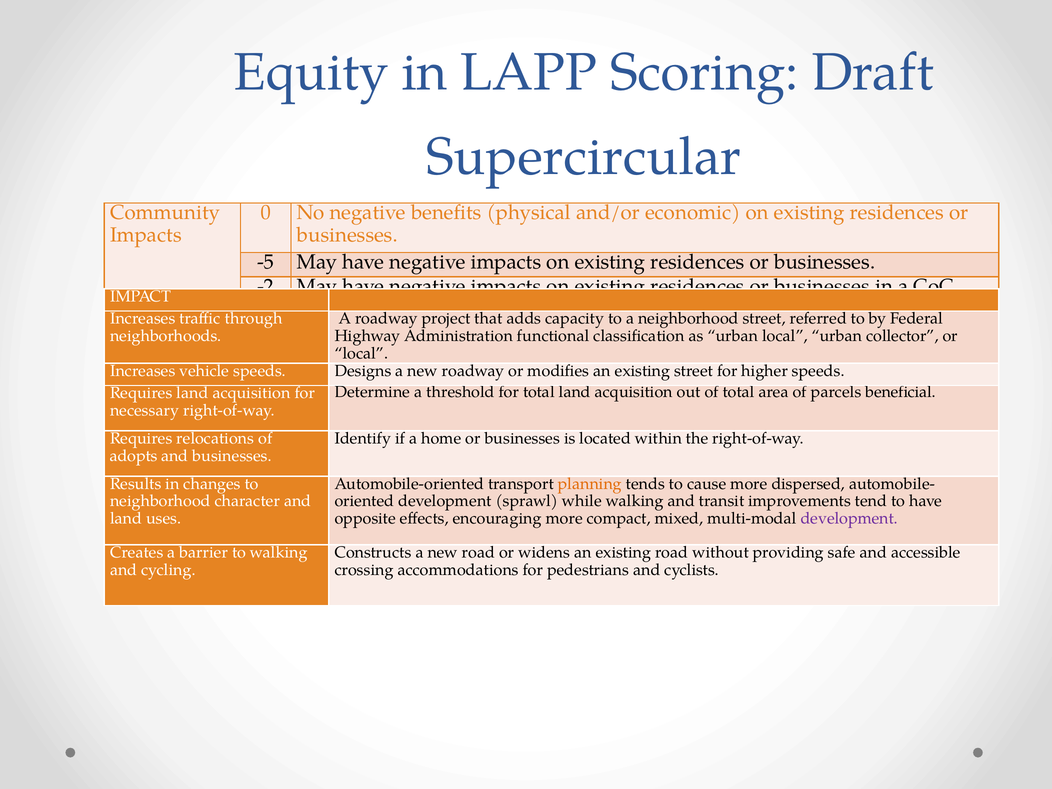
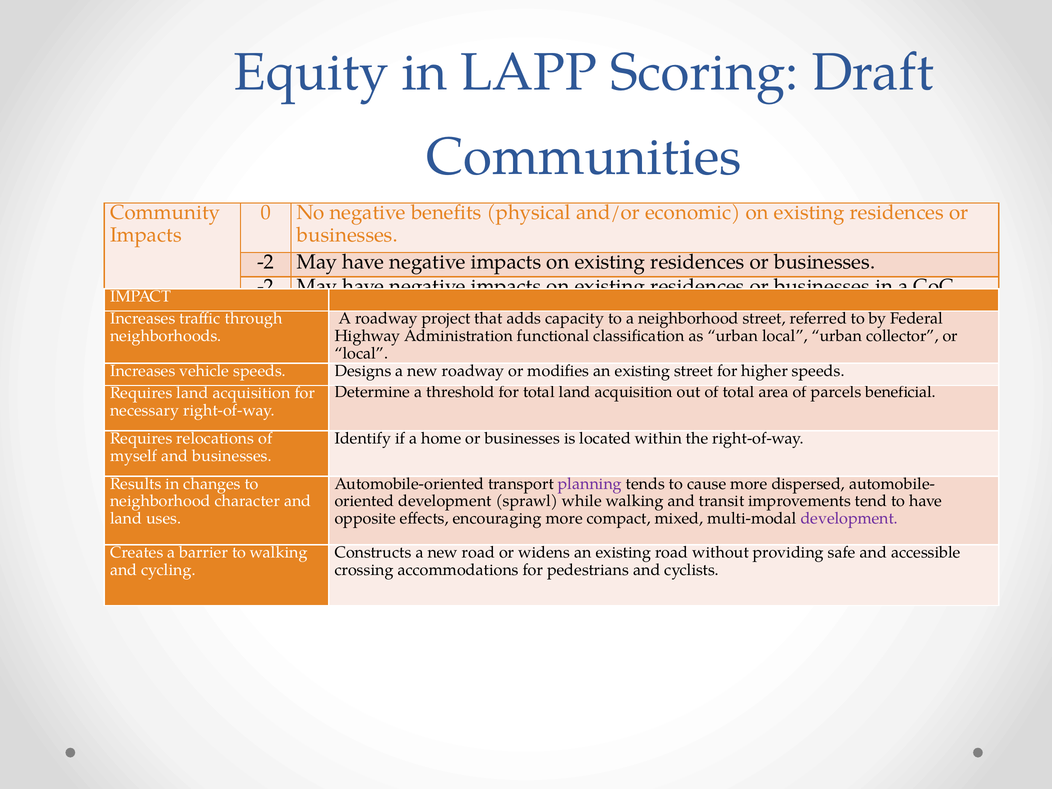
Supercircular: Supercircular -> Communities (584, 157)
-5: -5 -> -2 (266, 262)
adopts: adopts -> myself (134, 456)
planning colour: orange -> purple (590, 484)
